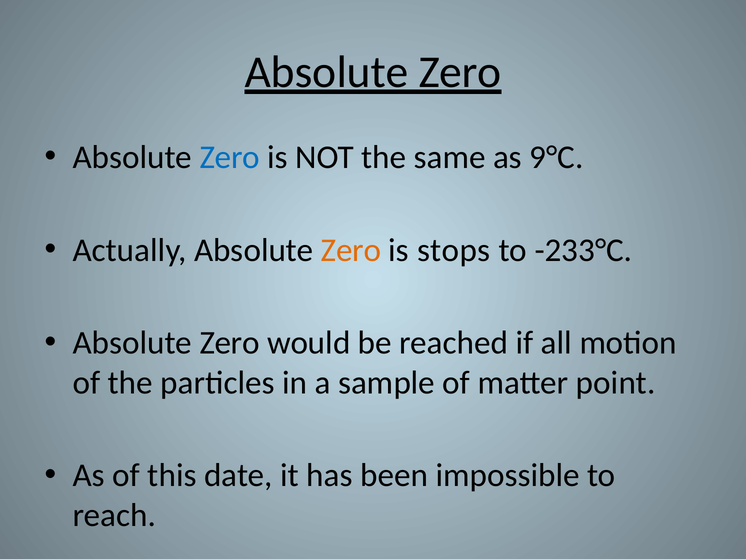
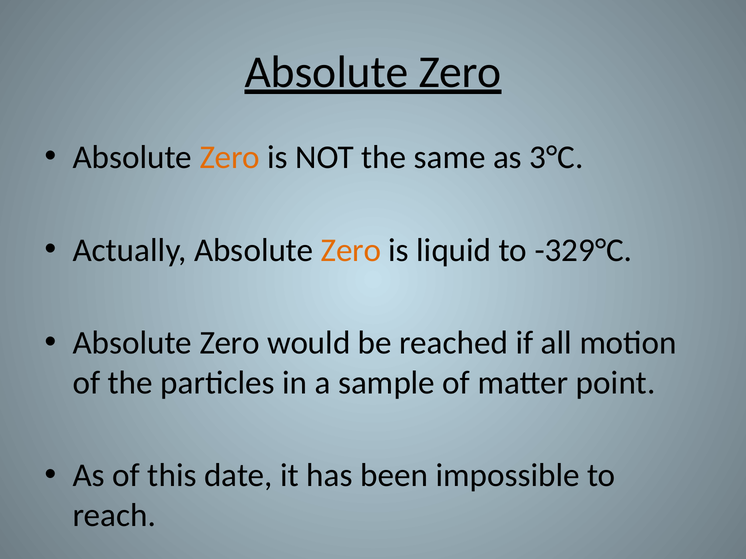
Zero colour: blue -> orange (230, 157)
9°C: 9°C -> 3°C (556, 157)
stops: stops -> liquid (454, 250)
-233°C: -233°C -> -329°C (583, 250)
